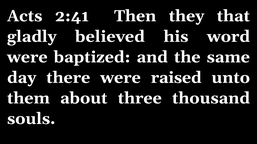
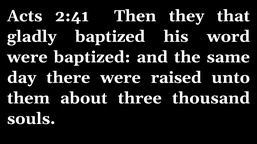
gladly believed: believed -> baptized (110, 37)
